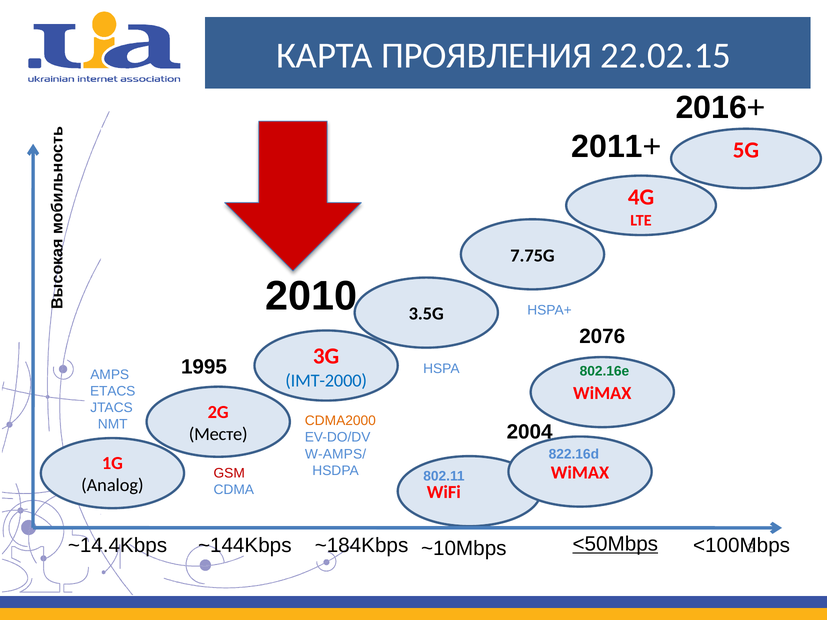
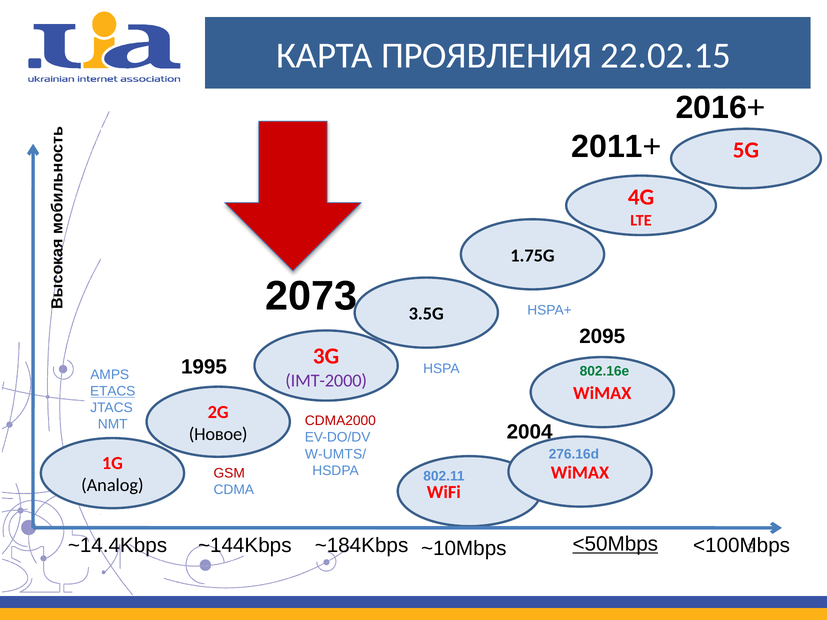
7.75G: 7.75G -> 1.75G (532, 256)
2010: 2010 -> 2073 (311, 296)
2076: 2076 -> 2095 (602, 336)
IMT-2000 colour: blue -> purple (326, 381)
ETACS underline: none -> present (113, 391)
CDMA2000 colour: orange -> red (340, 421)
Месте: Месте -> Новое (218, 434)
W-AMPS/: W-AMPS/ -> W-UMTS/ (336, 454)
822.16d: 822.16d -> 276.16d (574, 455)
